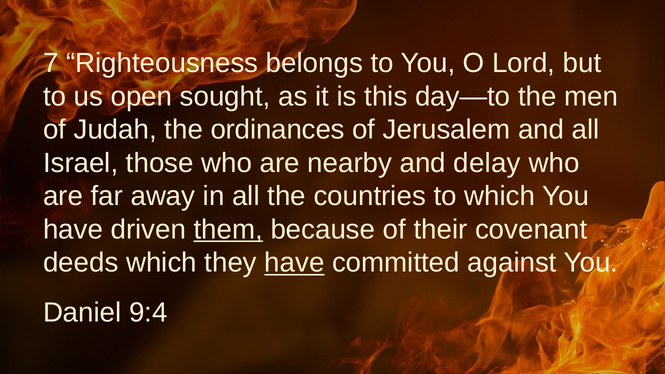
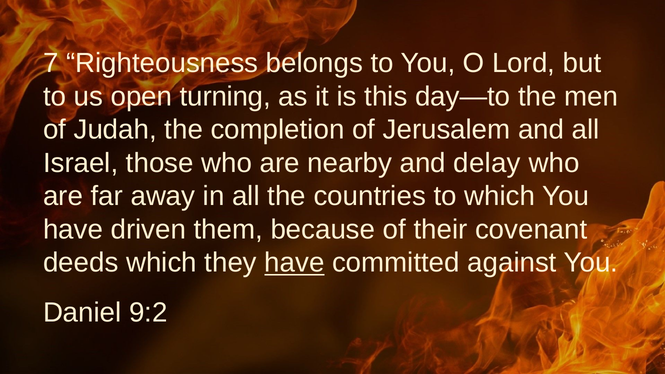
sought: sought -> turning (225, 96)
ordinances: ordinances -> completion (277, 130)
them underline: present -> none (228, 229)
9:4: 9:4 -> 9:2 (148, 313)
